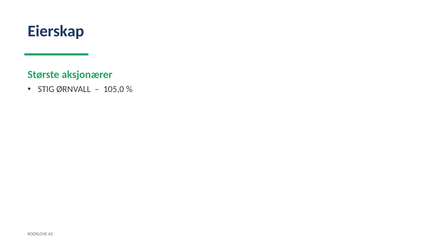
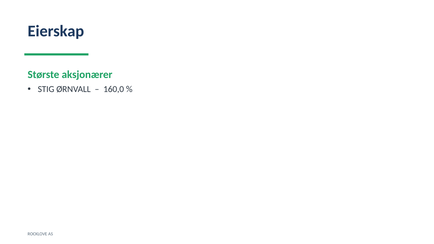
105,0: 105,0 -> 160,0 (114, 89)
